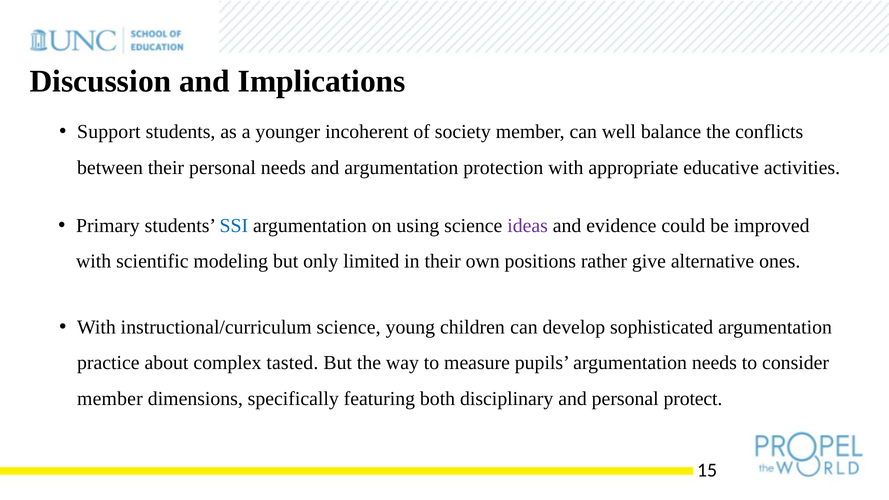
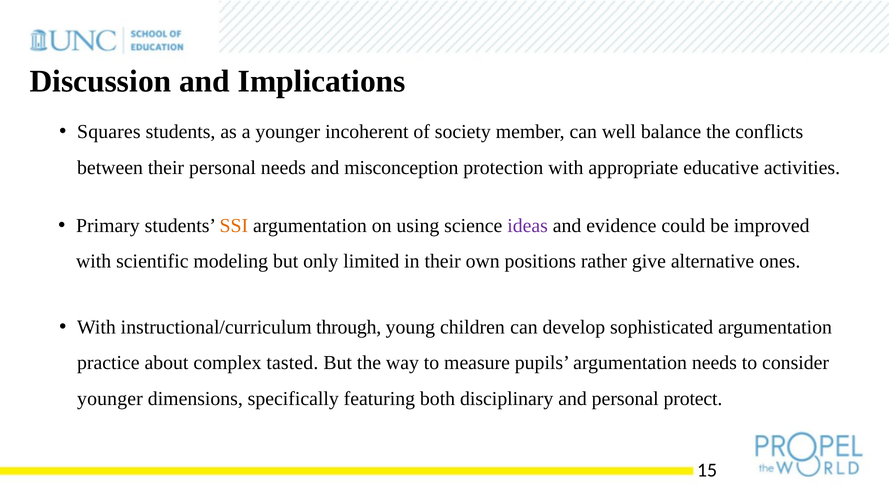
Support: Support -> Squares (109, 132)
and argumentation: argumentation -> misconception (401, 168)
SSI colour: blue -> orange (234, 226)
instructional/curriculum science: science -> through (349, 327)
member: member -> younger (110, 399)
